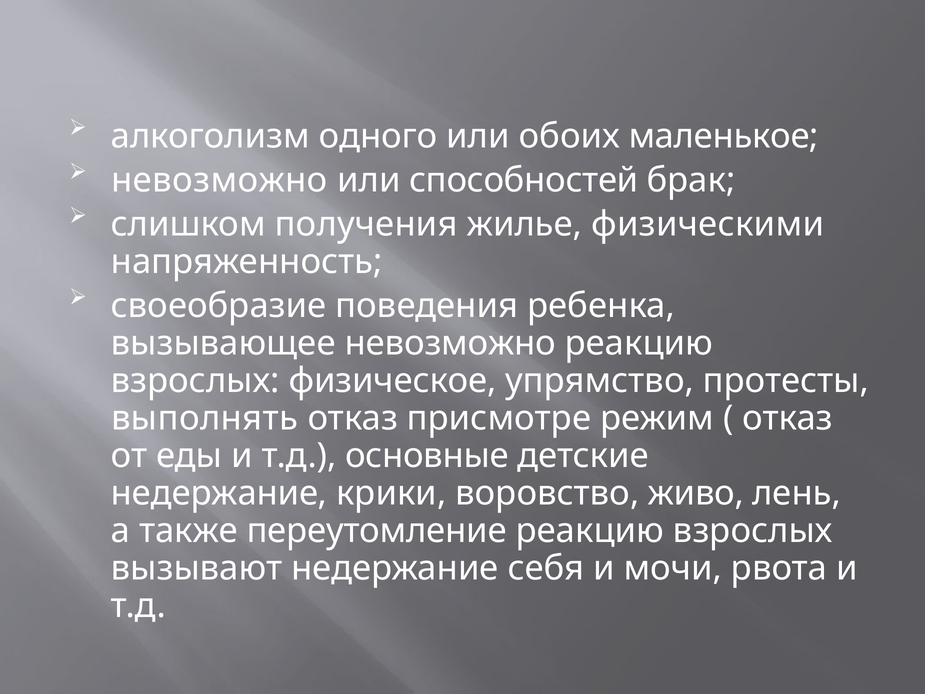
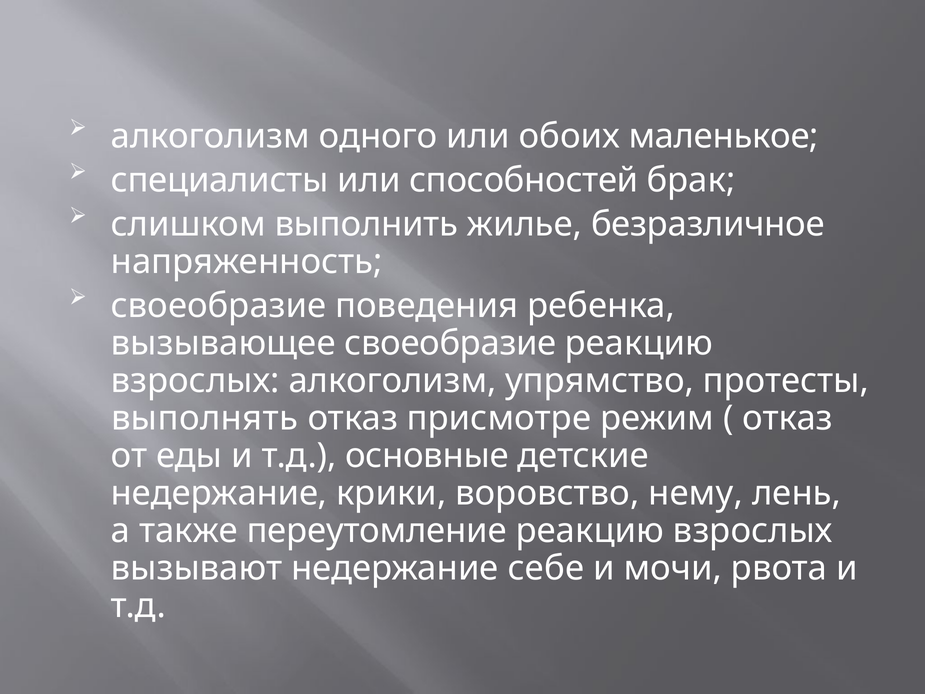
невозможно: невозможно -> специалисты (220, 180)
получения: получения -> выполнить (366, 224)
физическими: физическими -> безразличное (708, 224)
вызывающее невозможно: невозможно -> своеобразие (450, 343)
взрослых физическое: физическое -> алкоголизм (393, 381)
живо: живо -> нему (696, 493)
себя: себя -> себе (546, 568)
